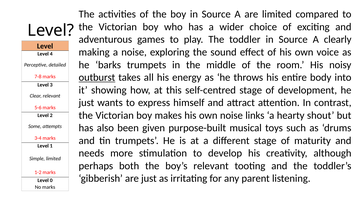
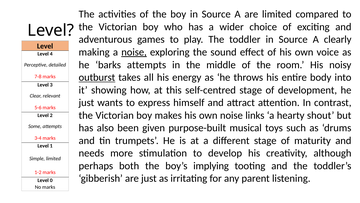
noise underline: none -> present (134, 52)
barks trumpets: trumpets -> attempts (147, 65)
boy’s relevant: relevant -> implying (211, 165)
